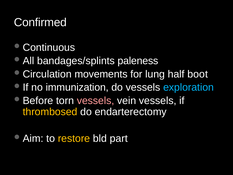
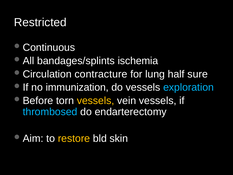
Confirmed: Confirmed -> Restricted (40, 22)
paleness: paleness -> ischemia (138, 61)
movements: movements -> contracture (101, 74)
boot: boot -> sure (198, 74)
vessels colour: pink -> yellow (96, 101)
thrombosed colour: yellow -> light blue (50, 112)
part: part -> skin (119, 138)
